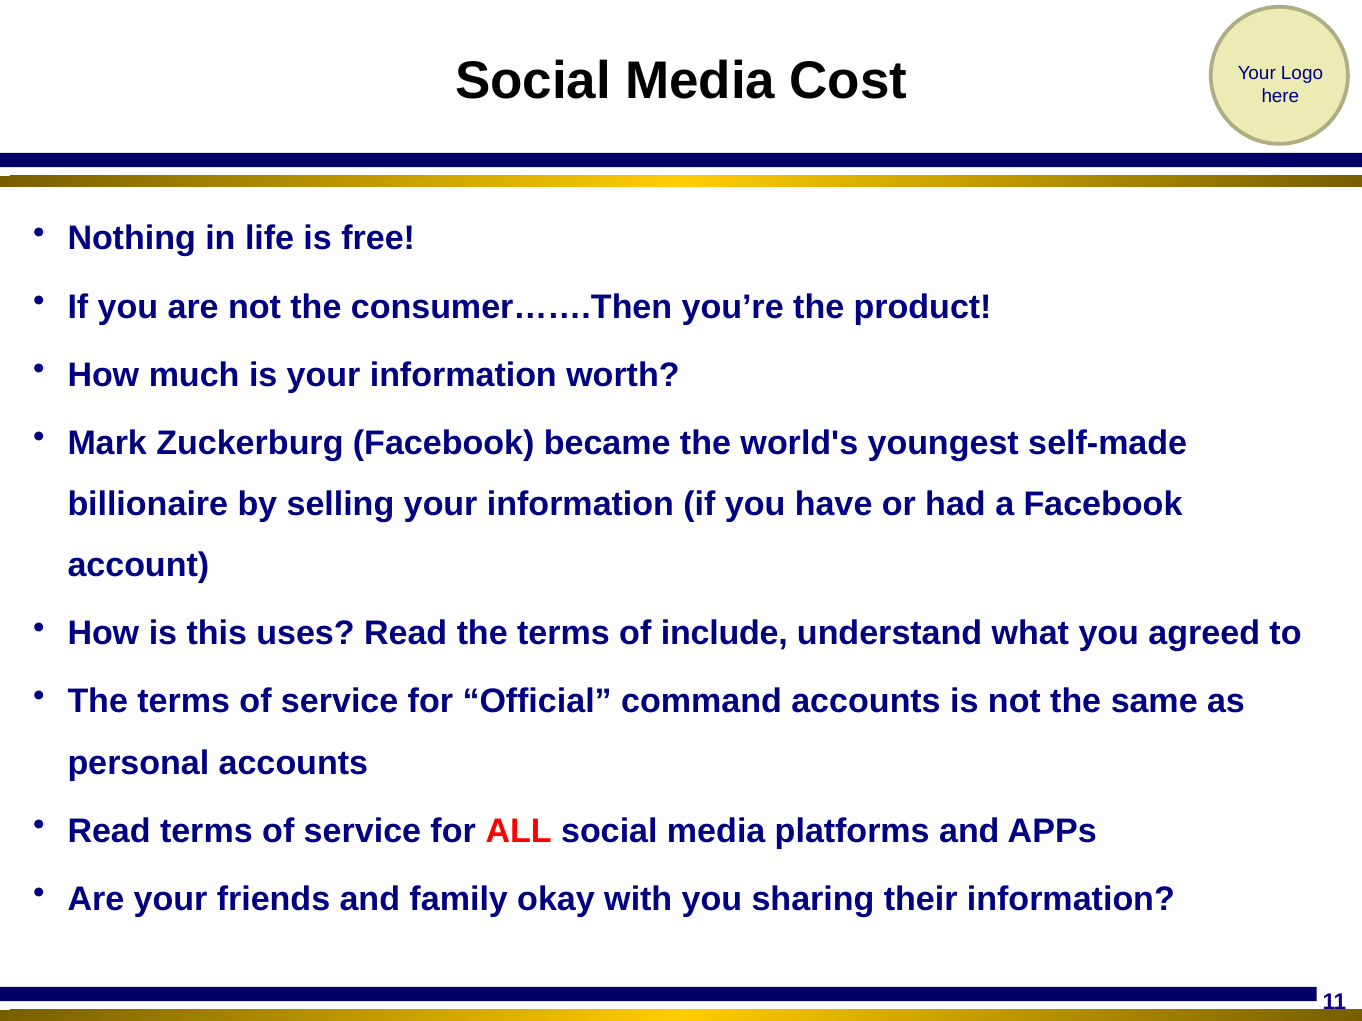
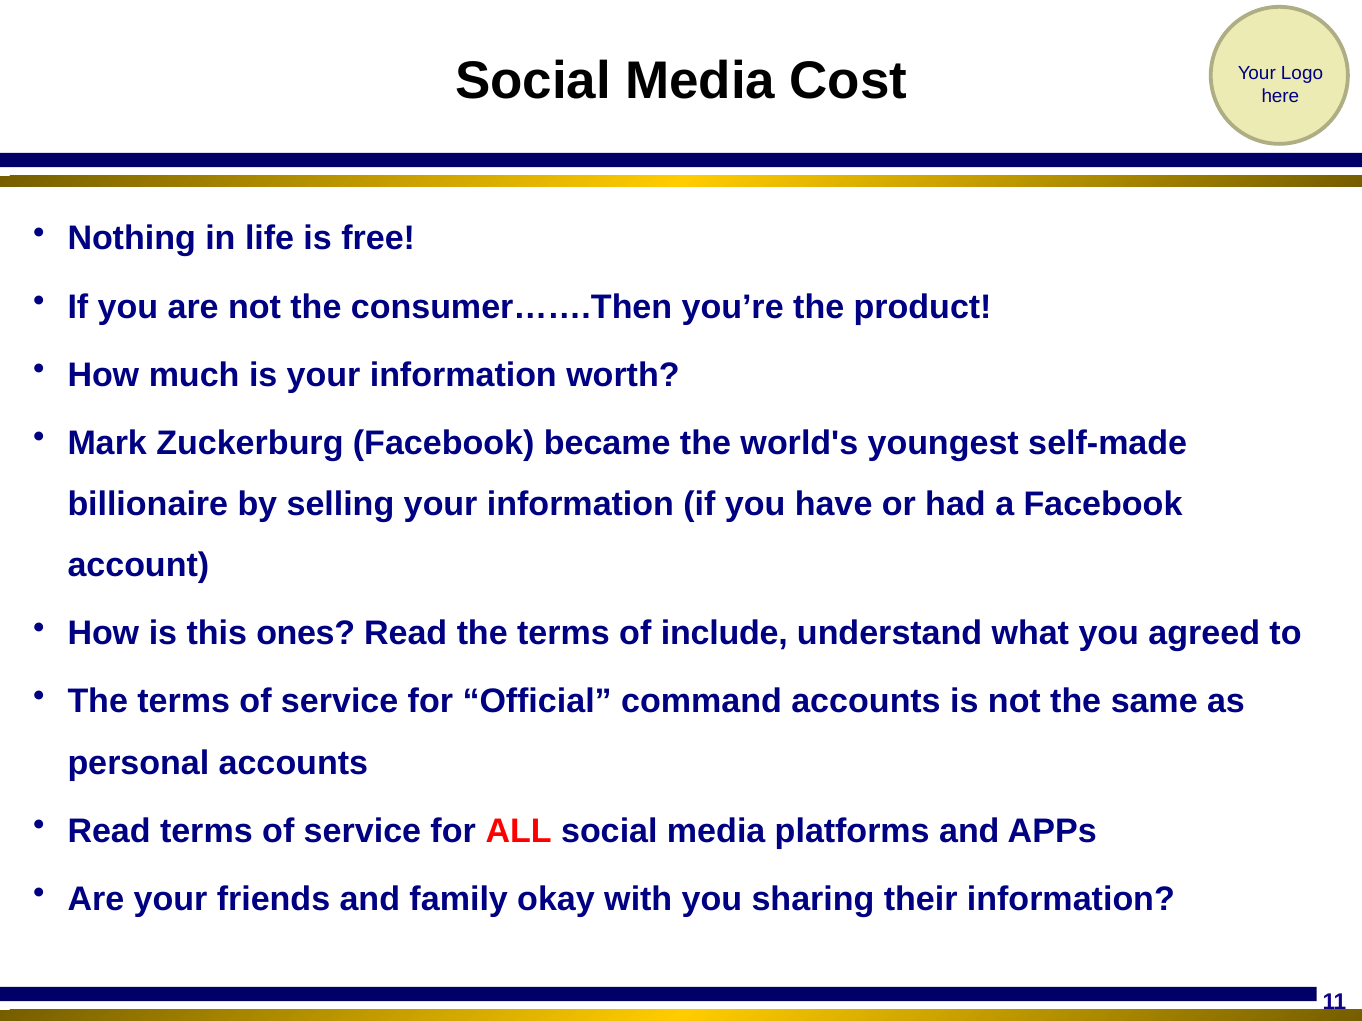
uses: uses -> ones (306, 634)
